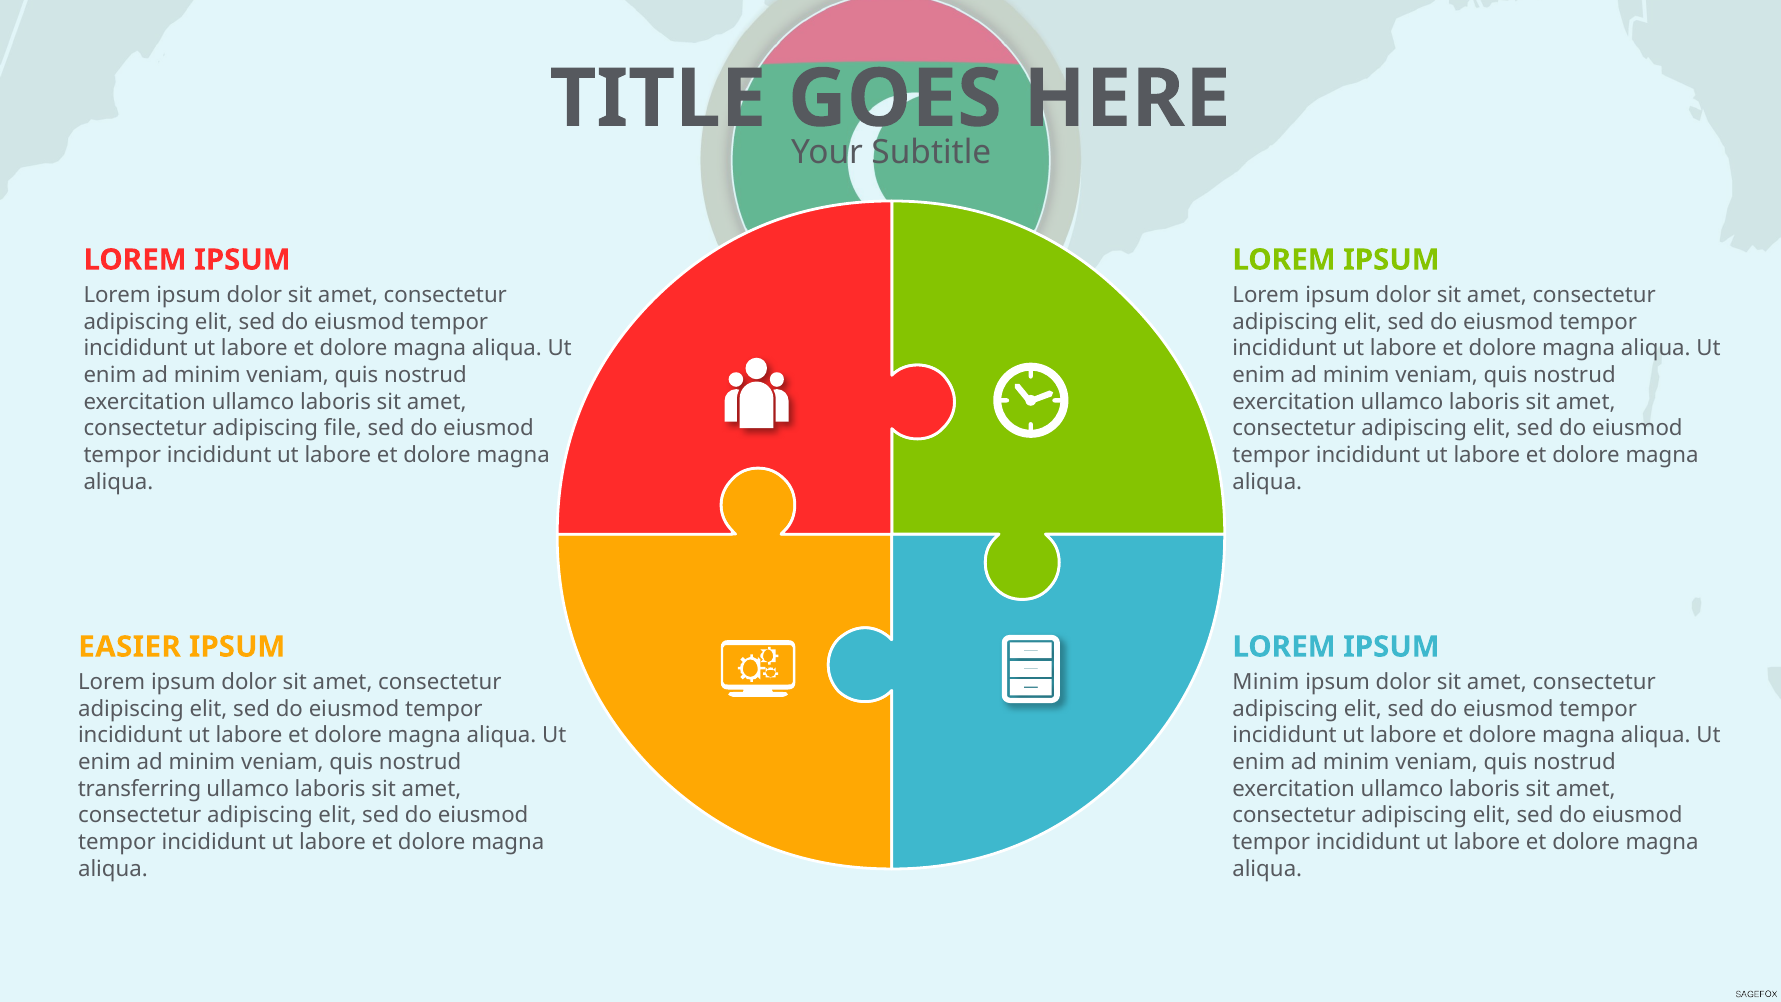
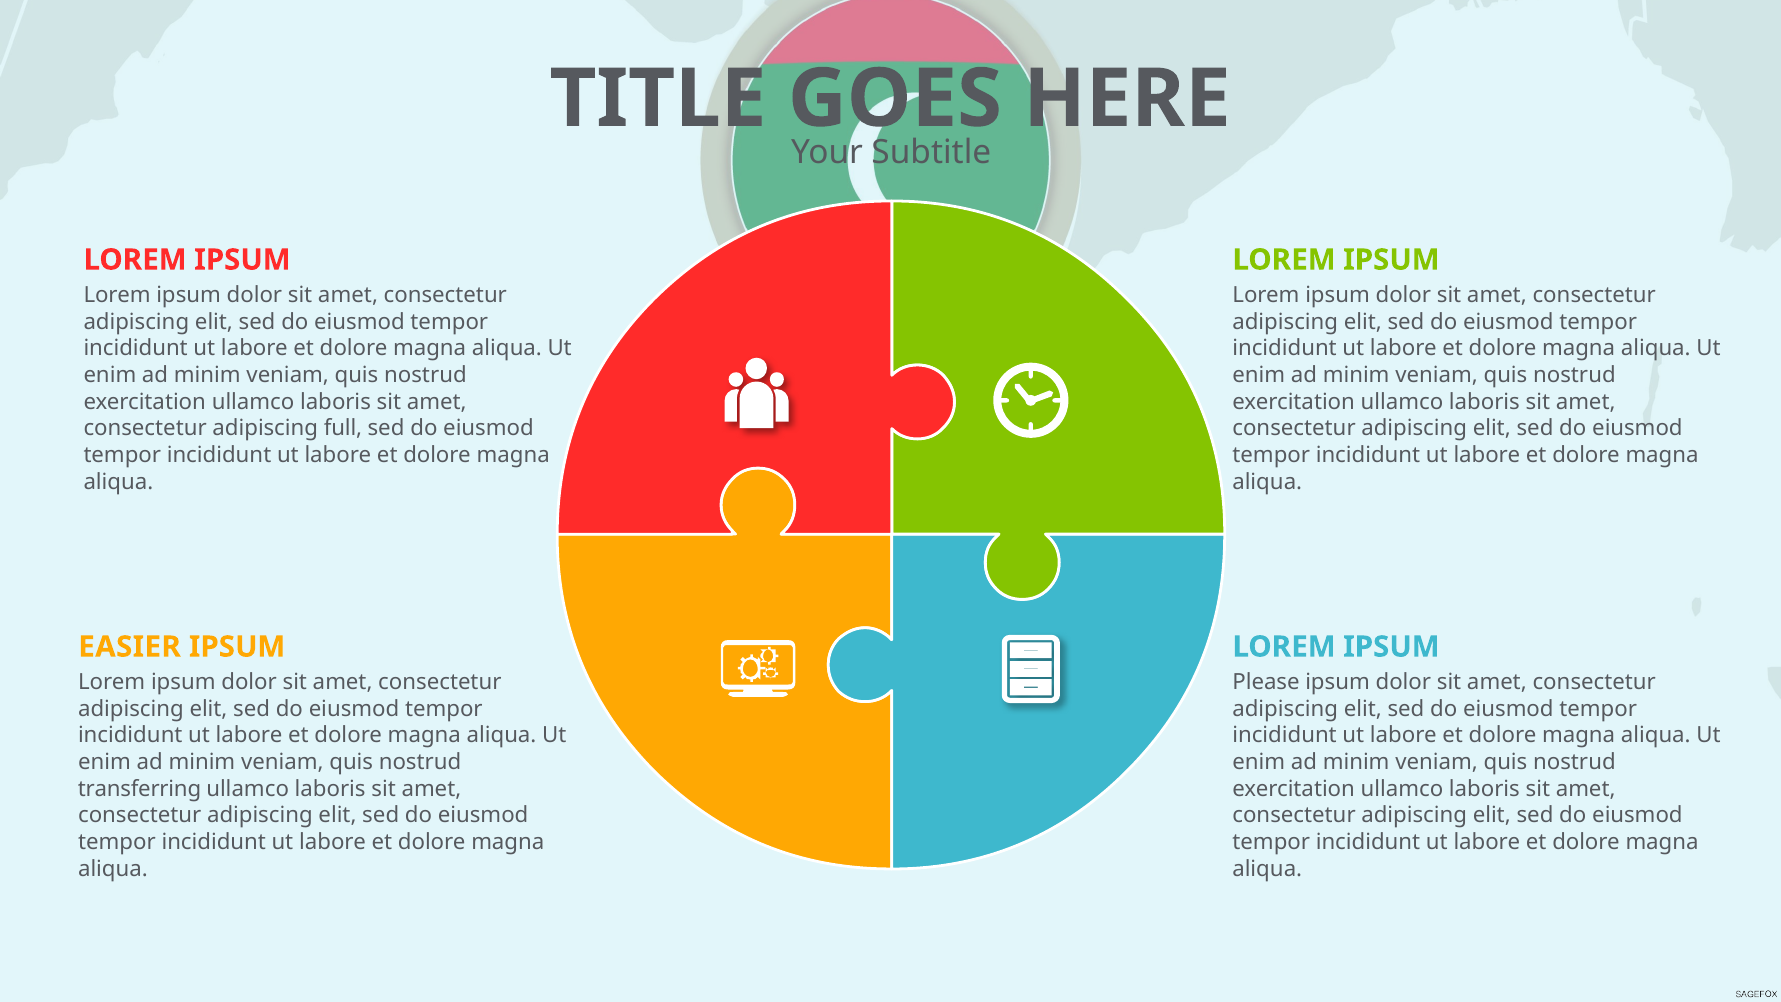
file: file -> full (343, 428)
Minim: Minim -> Please (1266, 682)
